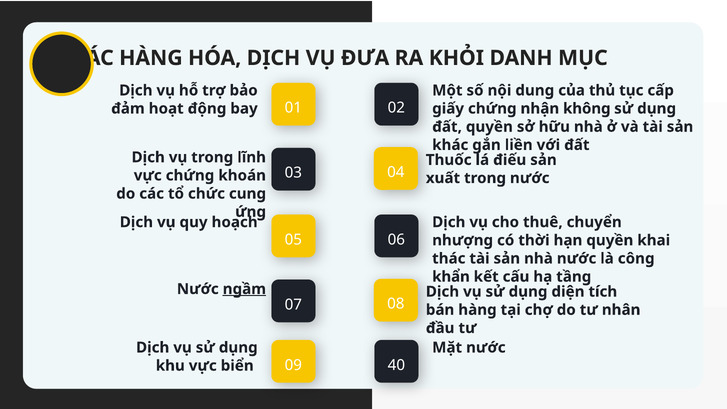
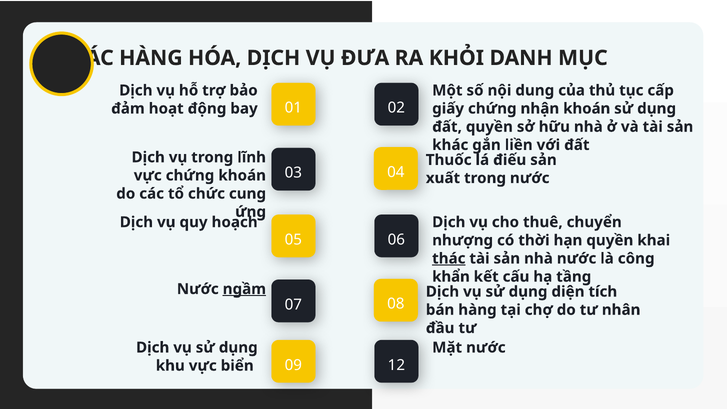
nhận không: không -> khoán (587, 109)
thác underline: none -> present (449, 258)
40: 40 -> 12 (396, 365)
